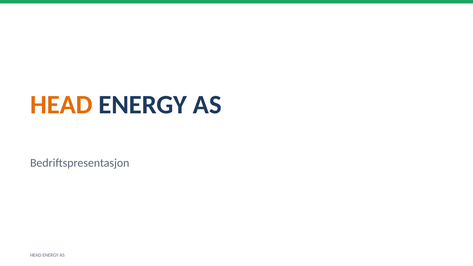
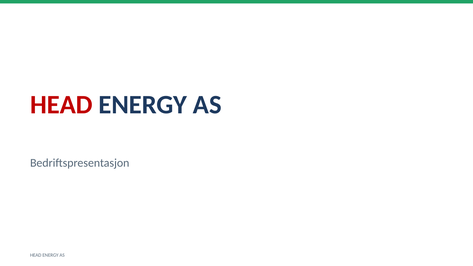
HEAD colour: orange -> red (61, 105)
